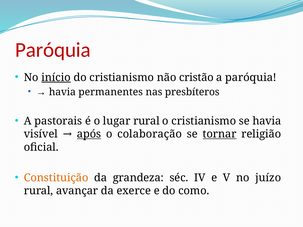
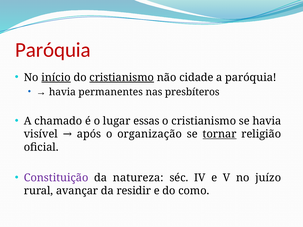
cristianismo underline: none -> present (122, 77)
cristão: cristão -> cidade (196, 77)
pastorais: pastorais -> chamado (58, 121)
lugar rural: rural -> essas (146, 121)
após underline: present -> none (89, 134)
colaboração: colaboração -> organização (150, 134)
Constituição colour: orange -> purple (56, 178)
grandeza: grandeza -> natureza (138, 178)
exerce: exerce -> residir (134, 191)
